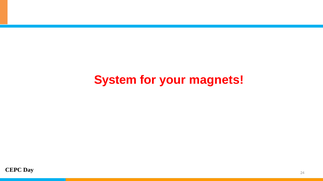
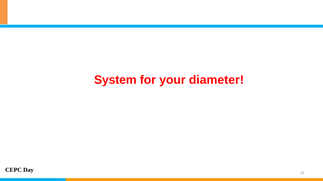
magnets: magnets -> diameter (216, 80)
